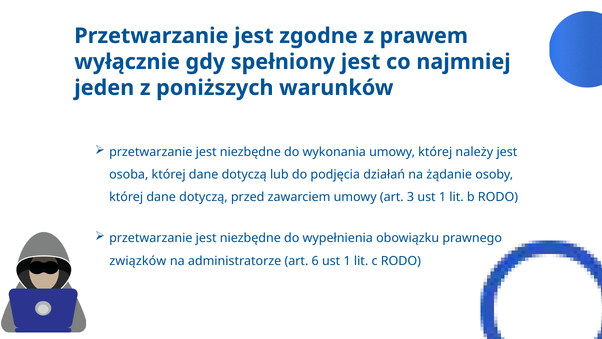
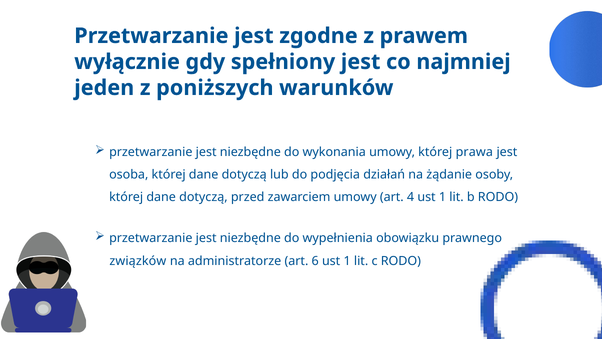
należy: należy -> prawa (474, 152)
3: 3 -> 4 (411, 197)
